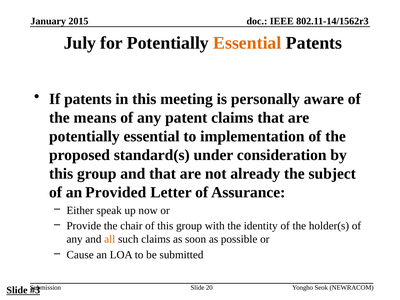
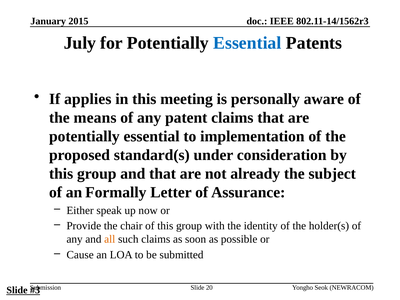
Essential colour: orange -> blue (247, 43)
If patents: patents -> applies (88, 99)
Provided: Provided -> Formally (116, 192)
